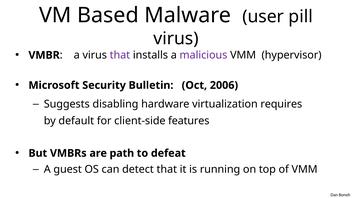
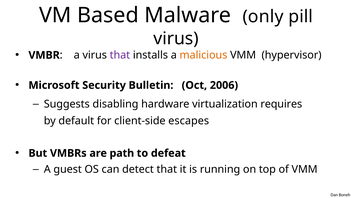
user: user -> only (263, 17)
malicious colour: purple -> orange (203, 55)
features: features -> escapes (189, 121)
